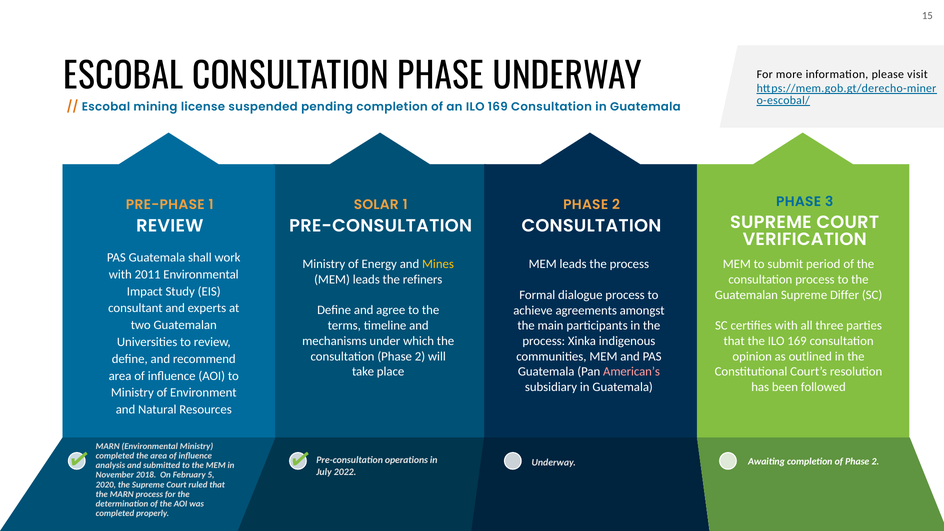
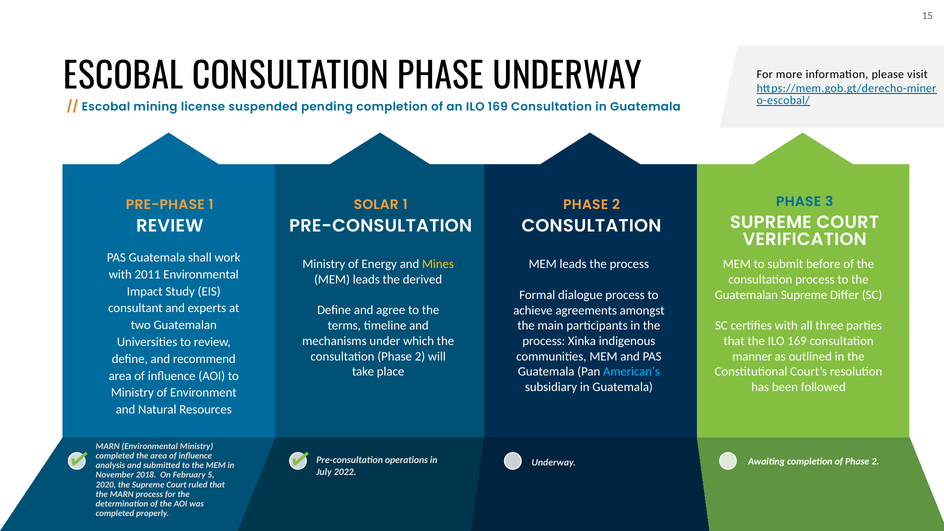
period: period -> before (823, 264)
refiners: refiners -> derived (423, 280)
opinion: opinion -> manner (752, 356)
American’s colour: pink -> light blue (631, 372)
